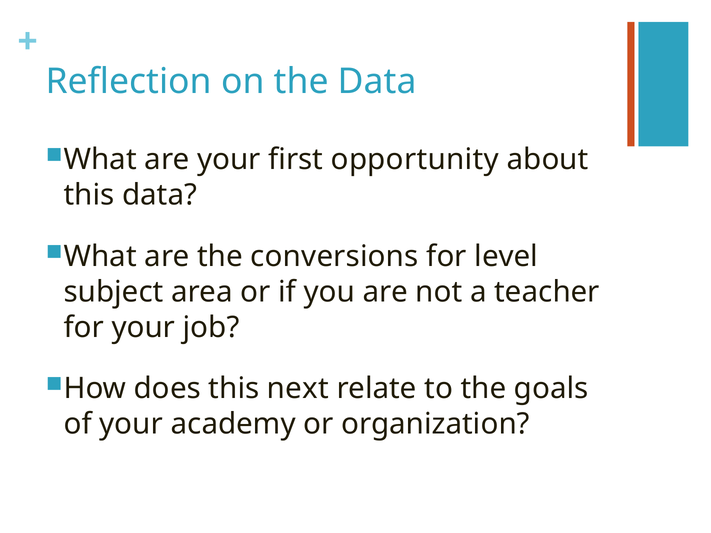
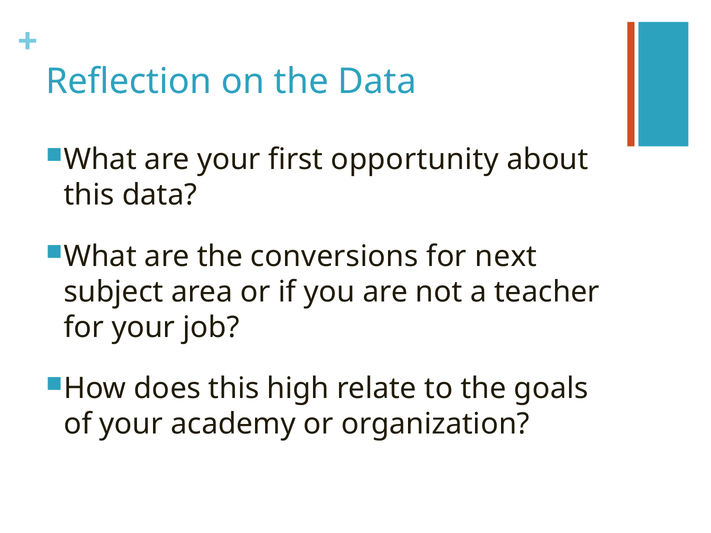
level: level -> next (506, 256)
next: next -> high (298, 389)
